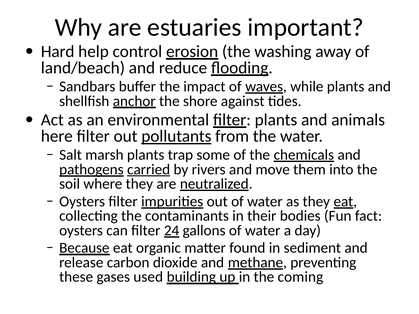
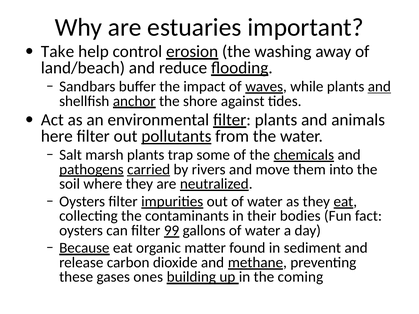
Hard: Hard -> Take (58, 52)
and underline: none -> present (379, 87)
24: 24 -> 99 (172, 231)
used: used -> ones (148, 277)
